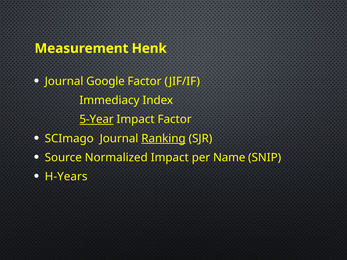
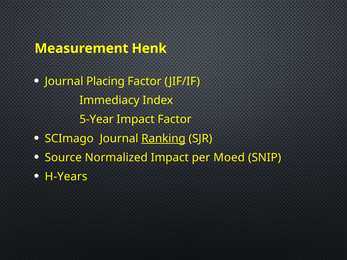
Google: Google -> Placing (105, 81)
5-Year underline: present -> none (97, 119)
Name: Name -> Moed (229, 158)
